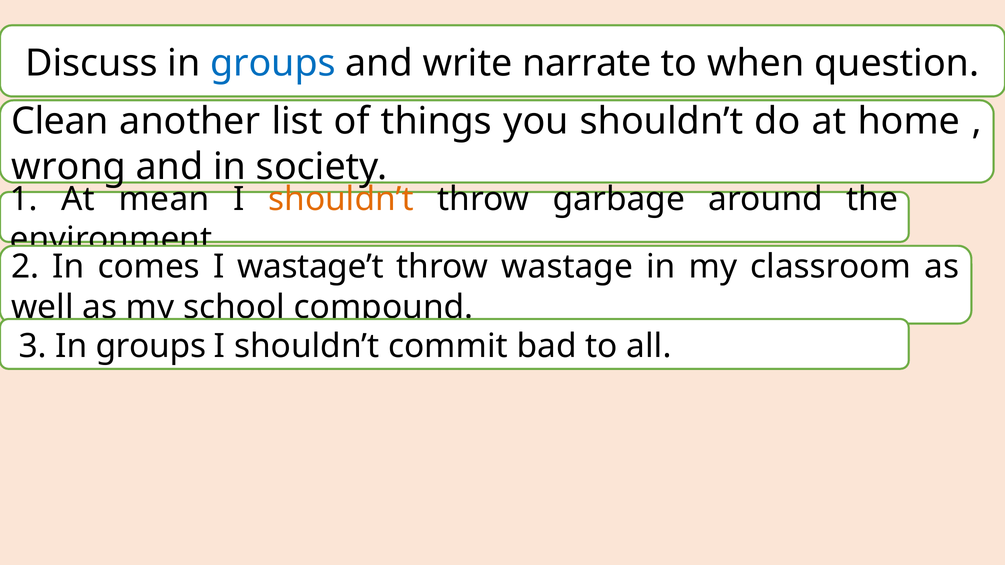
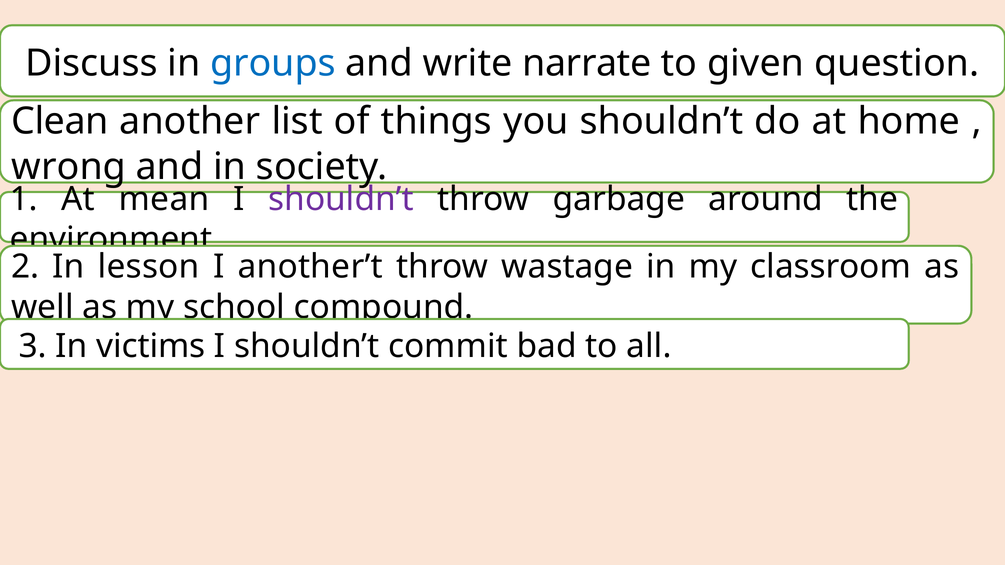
when: when -> given (756, 64)
shouldn’t colour: orange -> purple (341, 199)
comes: comes -> lesson (149, 267)
wastage’t: wastage’t -> another’t (310, 267)
3 In groups: groups -> victims (151, 346)
